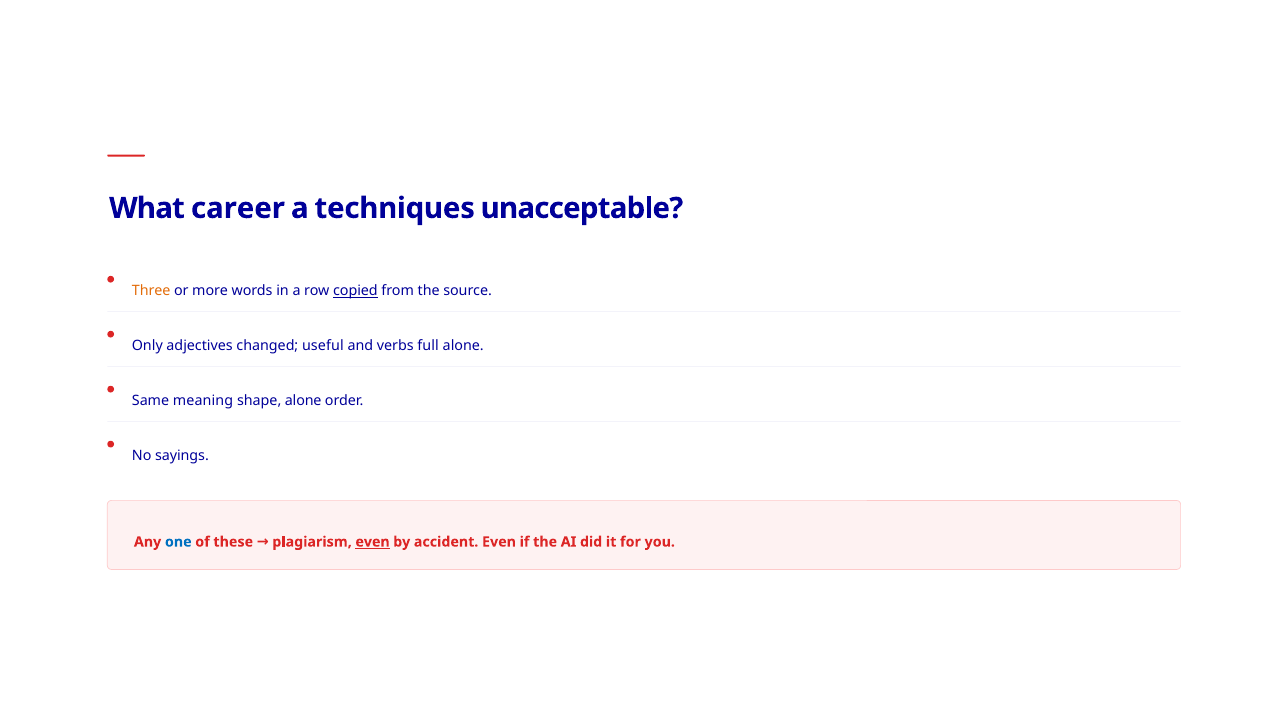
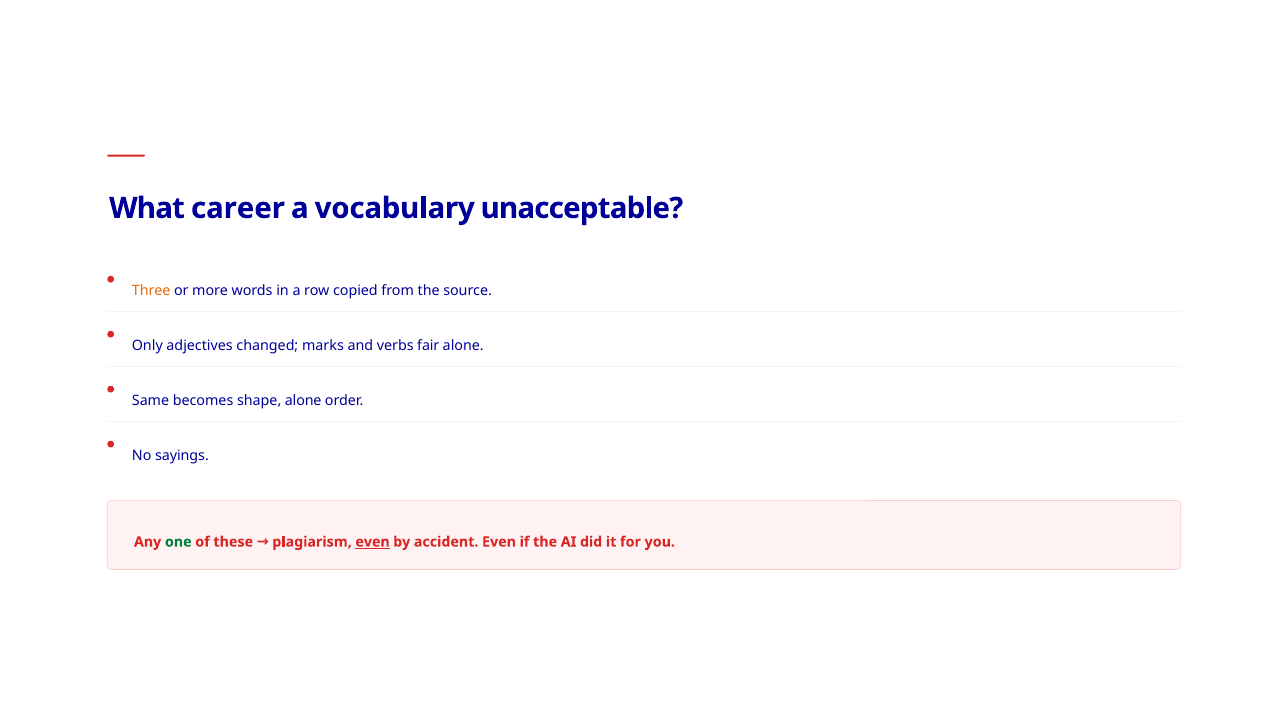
techniques: techniques -> vocabulary (395, 208)
copied underline: present -> none (355, 291)
useful: useful -> marks (323, 346)
full: full -> fair (428, 346)
meaning: meaning -> becomes (203, 401)
one colour: blue -> green (178, 542)
